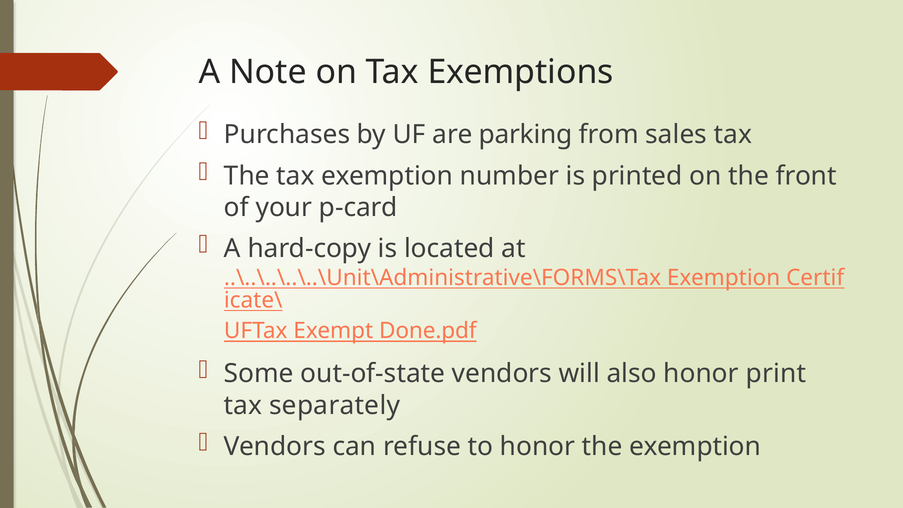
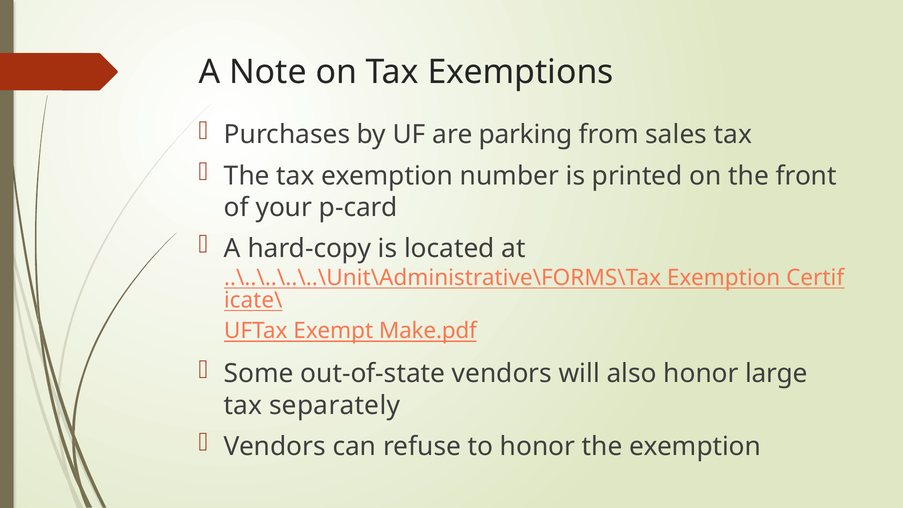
Done.pdf: Done.pdf -> Make.pdf (428, 331)
print: print -> large (776, 374)
